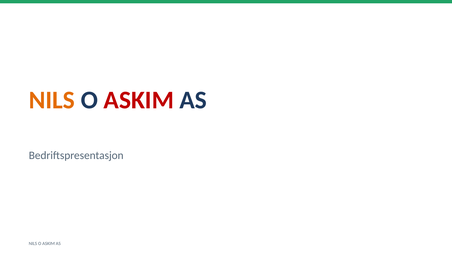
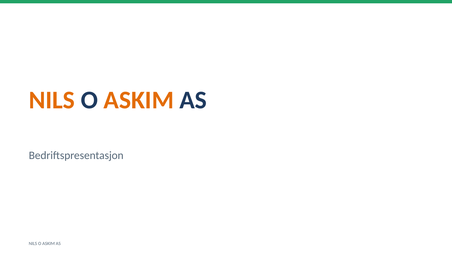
ASKIM colour: red -> orange (139, 100)
